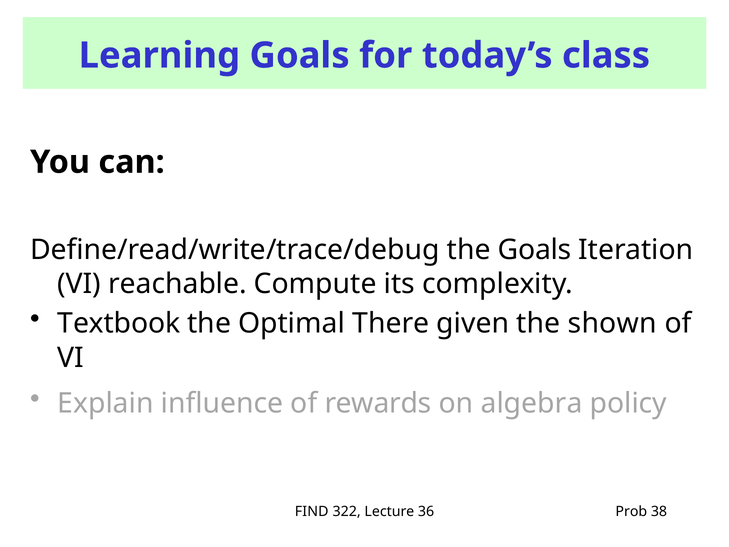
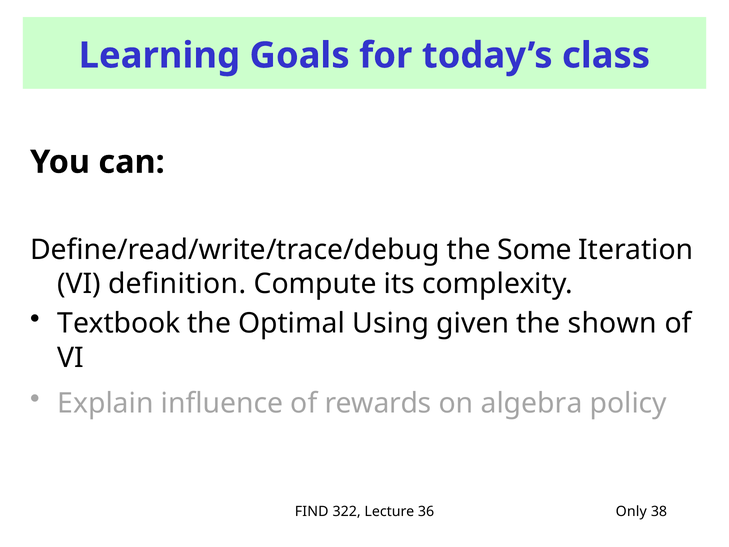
the Goals: Goals -> Some (535, 250)
reachable: reachable -> definition (177, 284)
There: There -> Using (391, 323)
Prob: Prob -> Only (631, 511)
